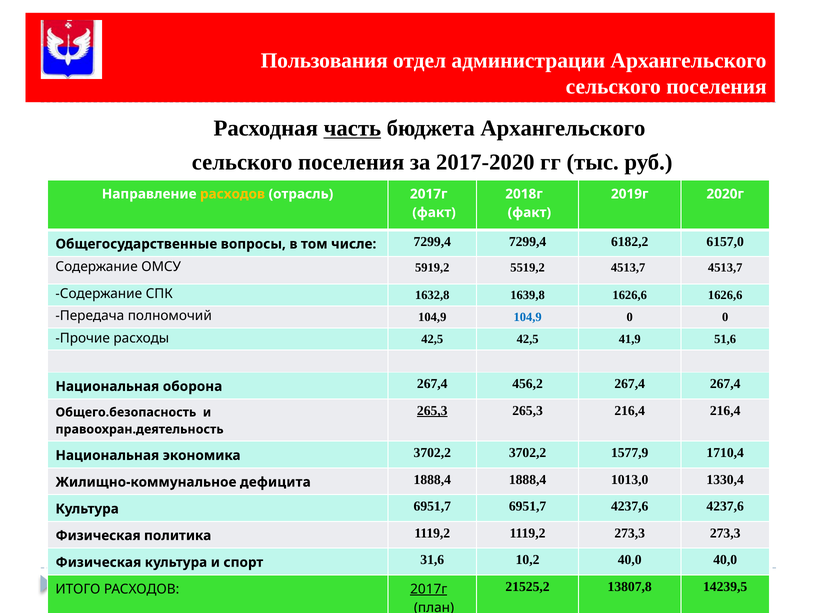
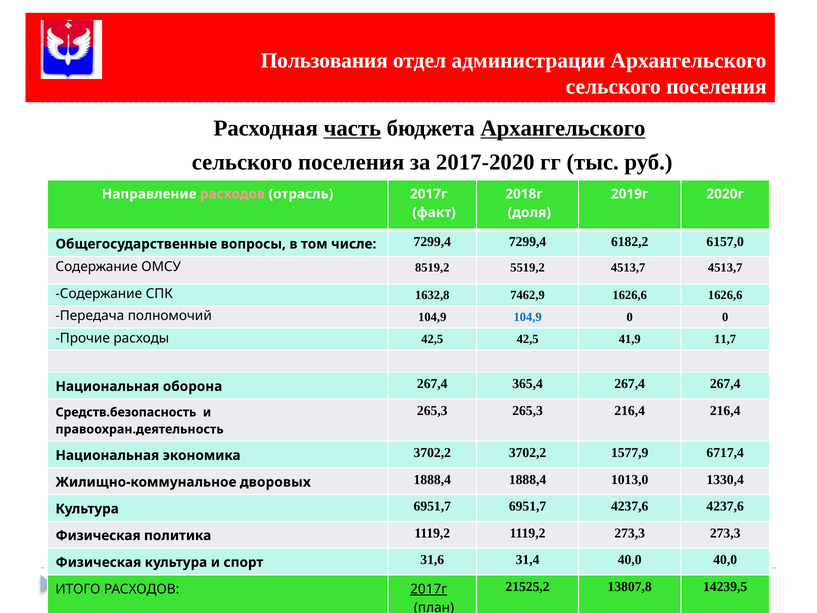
Архангельского underline: none -> present (563, 128)
расходов colour: yellow -> pink (233, 194)
факт: факт -> доля (529, 212)
5919,2: 5919,2 -> 8519,2 (432, 268)
1639,8: 1639,8 -> 7462,9 (528, 295)
51,6: 51,6 -> 11,7 (725, 339)
456,2: 456,2 -> 365,4 (528, 384)
265,3 underline: present -> none (432, 411)
Общего.безопасность: Общего.безопасность -> Средств.безопасность (126, 412)
1710,4: 1710,4 -> 6717,4 (725, 453)
дефицита: дефицита -> дворовых (275, 482)
10,2: 10,2 -> 31,4 (528, 560)
